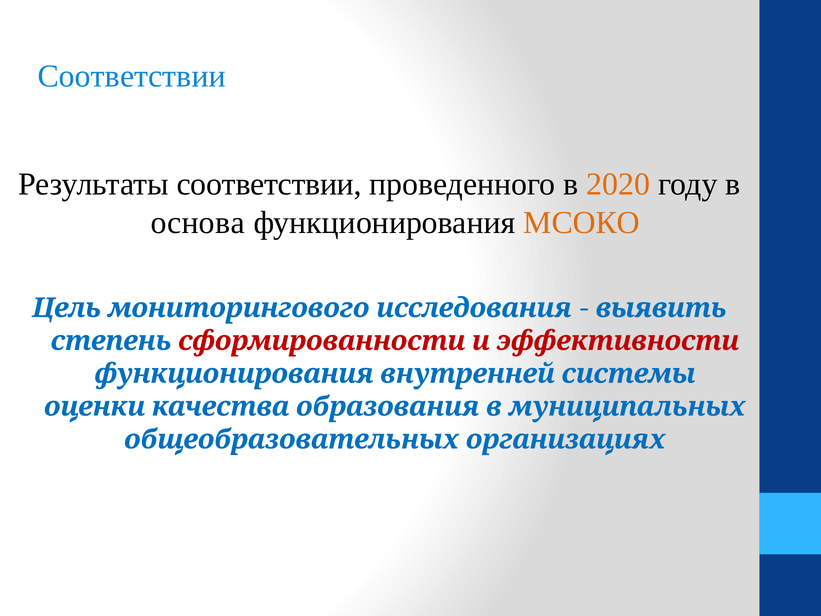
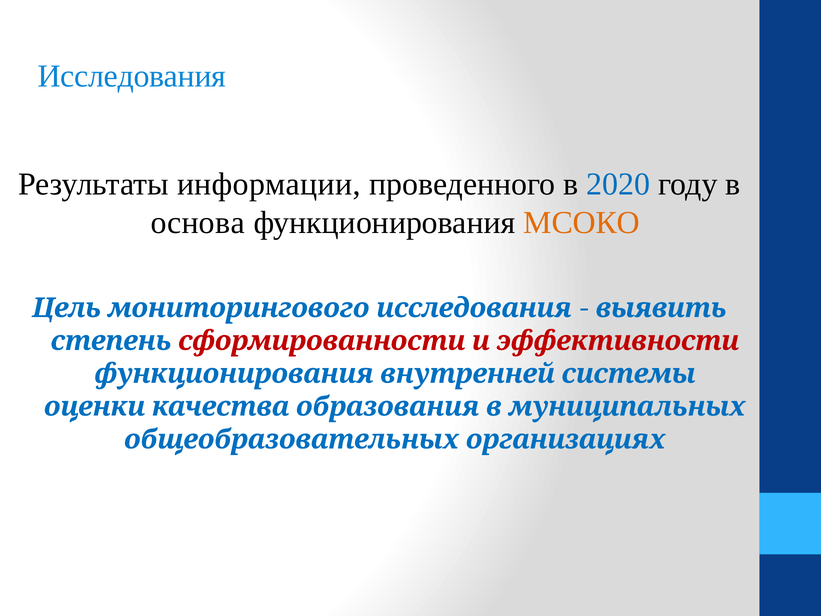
Соответствии: Соответствии -> Исследования (132, 76)
Результаты соответствии: соответствии -> информации (269, 184)
2020 colour: orange -> blue (618, 184)
